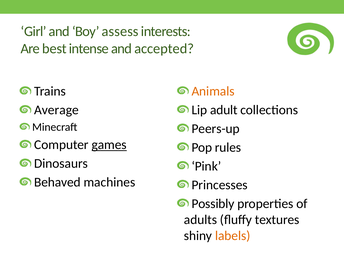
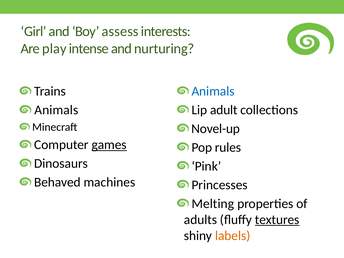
best: best -> play (54, 49)
accepted: accepted -> nurturing (164, 49)
Animals colour: orange -> blue (213, 91)
Average: Average -> Animals (56, 110)
Peers-up: Peers-up -> Novel-up (216, 129)
Possibly: Possibly -> Melting (213, 204)
textures underline: none -> present (277, 220)
